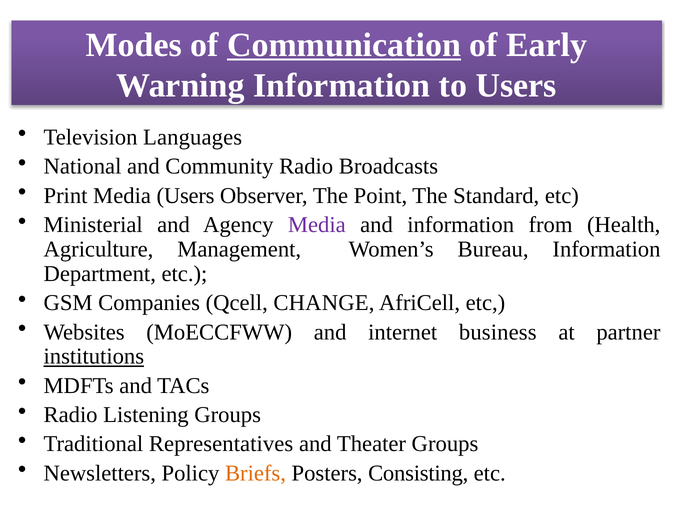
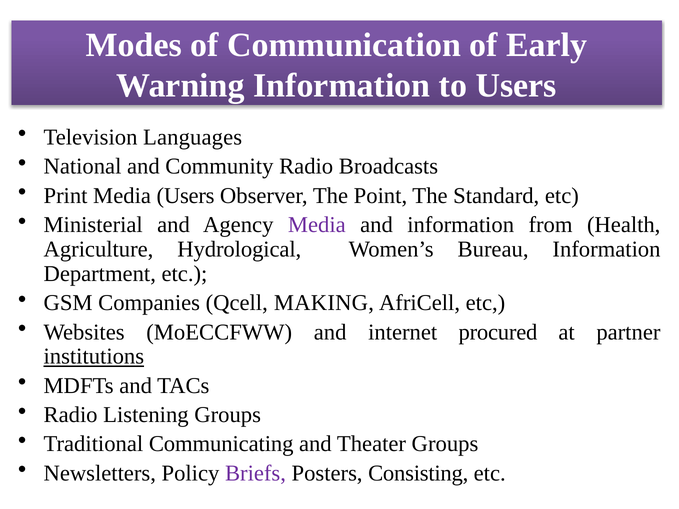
Communication underline: present -> none (344, 45)
Management: Management -> Hydrological (239, 249)
CHANGE: CHANGE -> MAKING (324, 303)
business: business -> procured (498, 332)
Representatives: Representatives -> Communicating (221, 444)
Briefs colour: orange -> purple (256, 473)
